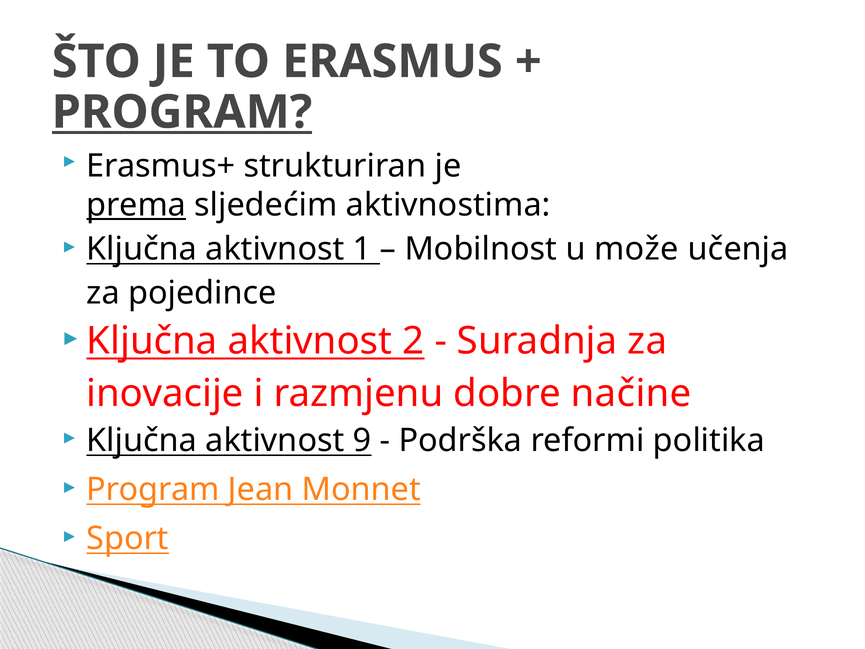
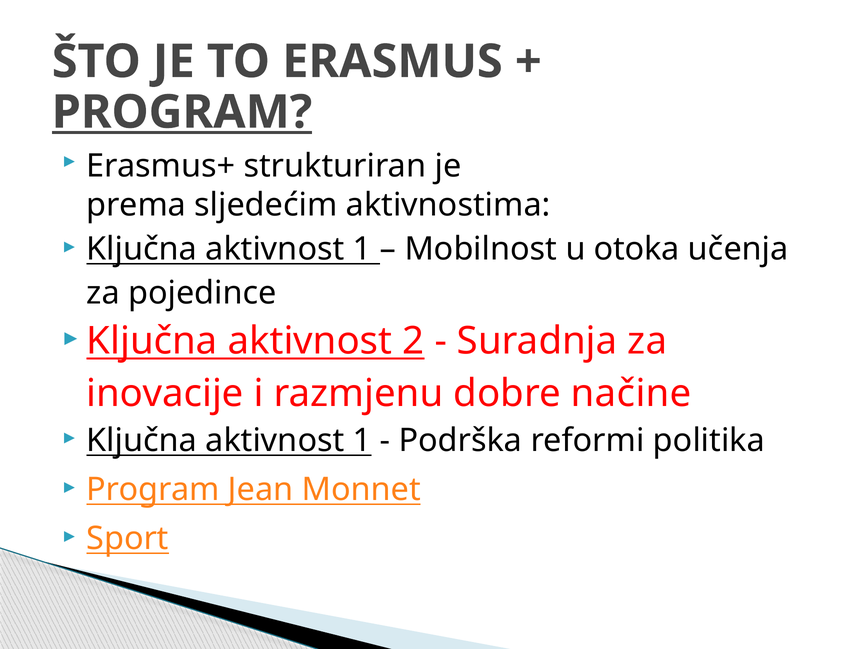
prema underline: present -> none (136, 205)
može: može -> otoka (637, 249)
9: 9 -> 1 (362, 440)
